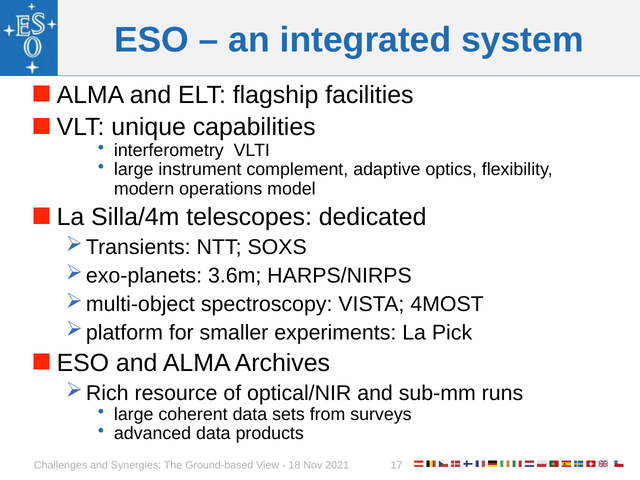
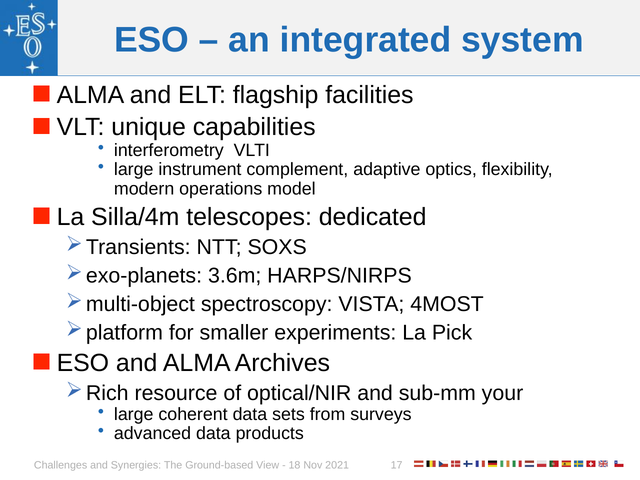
runs: runs -> your (503, 393)
